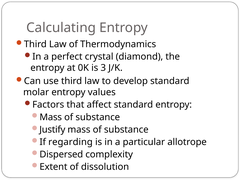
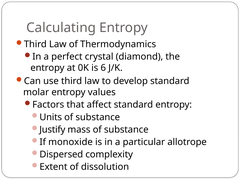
3: 3 -> 6 (103, 68)
Mass: Mass -> Units (51, 117)
regarding: regarding -> monoxide (71, 142)
